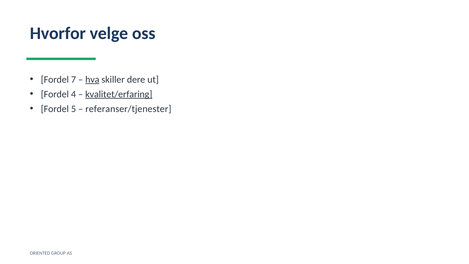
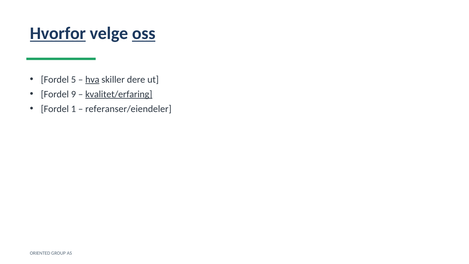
Hvorfor underline: none -> present (58, 33)
oss underline: none -> present (144, 33)
7: 7 -> 5 (74, 79)
4: 4 -> 9 (74, 94)
5: 5 -> 1 (74, 109)
referanser/tjenester: referanser/tjenester -> referanser/eiendeler (128, 109)
